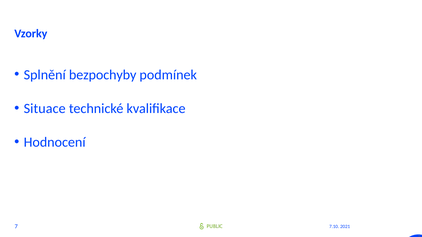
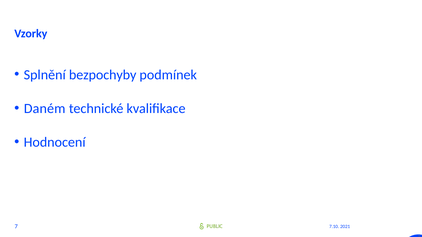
Situace: Situace -> Daném (45, 109)
